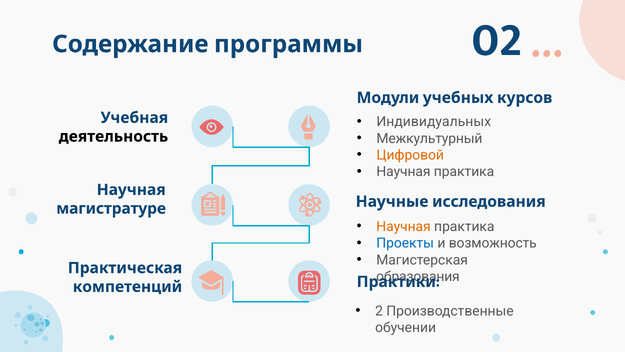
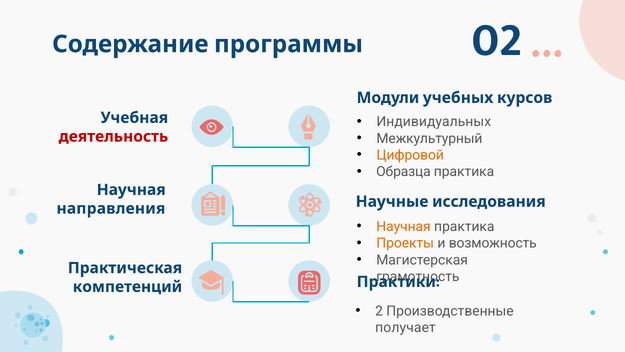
деятельность colour: black -> red (113, 136)
Научная: Научная -> Образца (403, 172)
магистратуре: магистратуре -> направления (111, 208)
Проекты colour: blue -> orange (405, 243)
образования: образования -> грамотность (418, 276)
обучении: обучении -> получает (406, 327)
